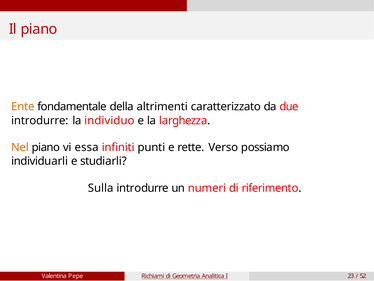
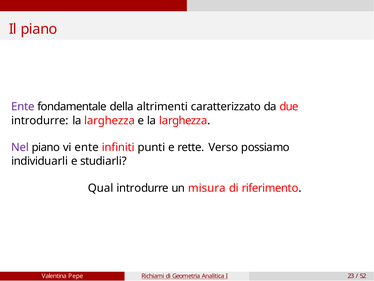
Ente colour: orange -> purple (23, 107)
individuo: individuo -> larghezza (109, 120)
Nel colour: orange -> purple (20, 147)
vi essa: essa -> ente (87, 147)
Sulla: Sulla -> Qual (101, 188)
numeri: numeri -> misura (207, 188)
